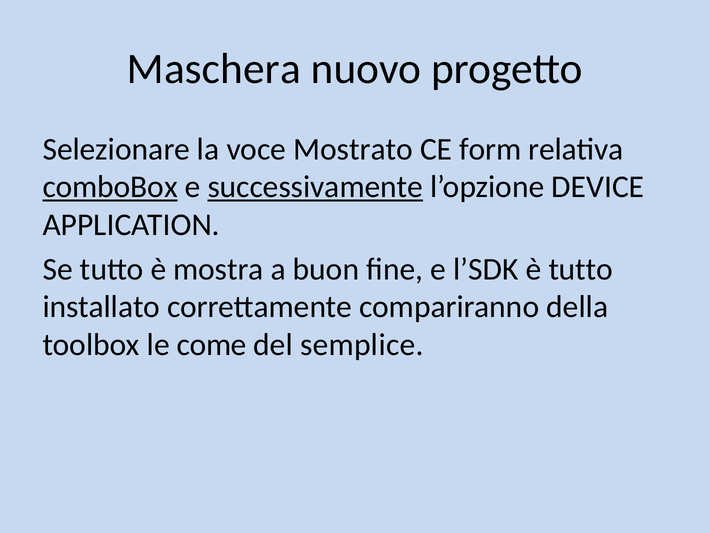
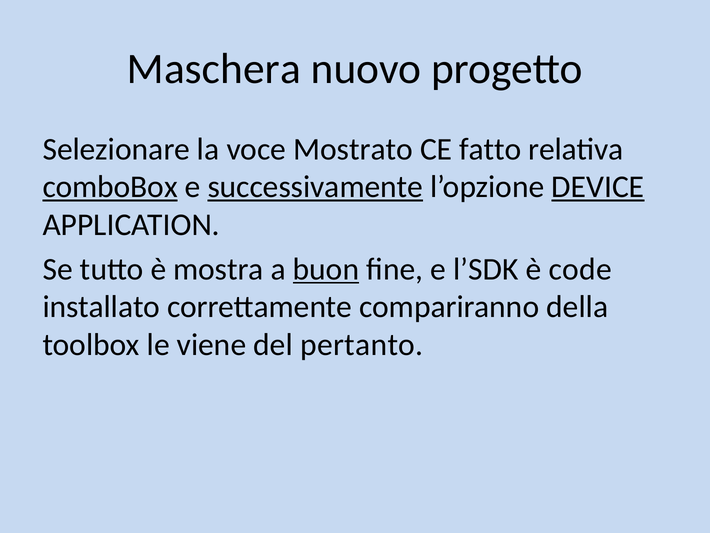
form: form -> fatto (490, 149)
DEVICE underline: none -> present (598, 187)
buon underline: none -> present (326, 269)
è tutto: tutto -> code (580, 269)
come: come -> viene (212, 345)
semplice: semplice -> pertanto (362, 345)
